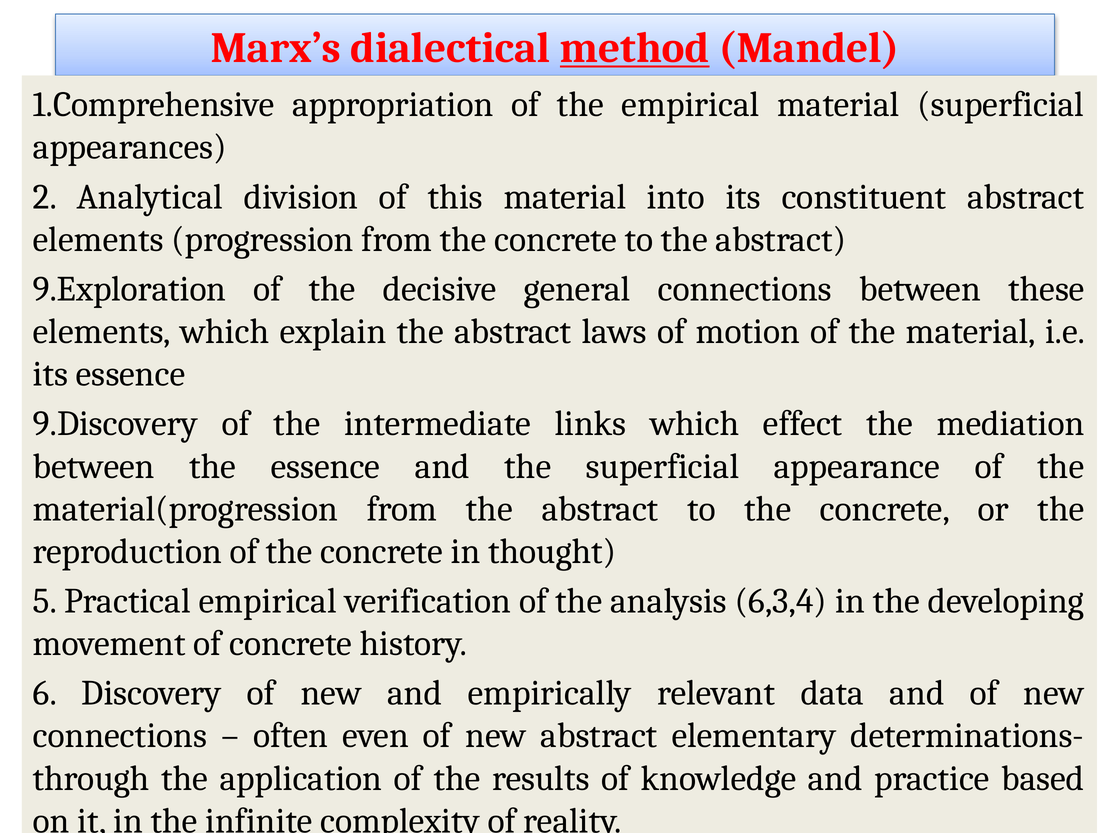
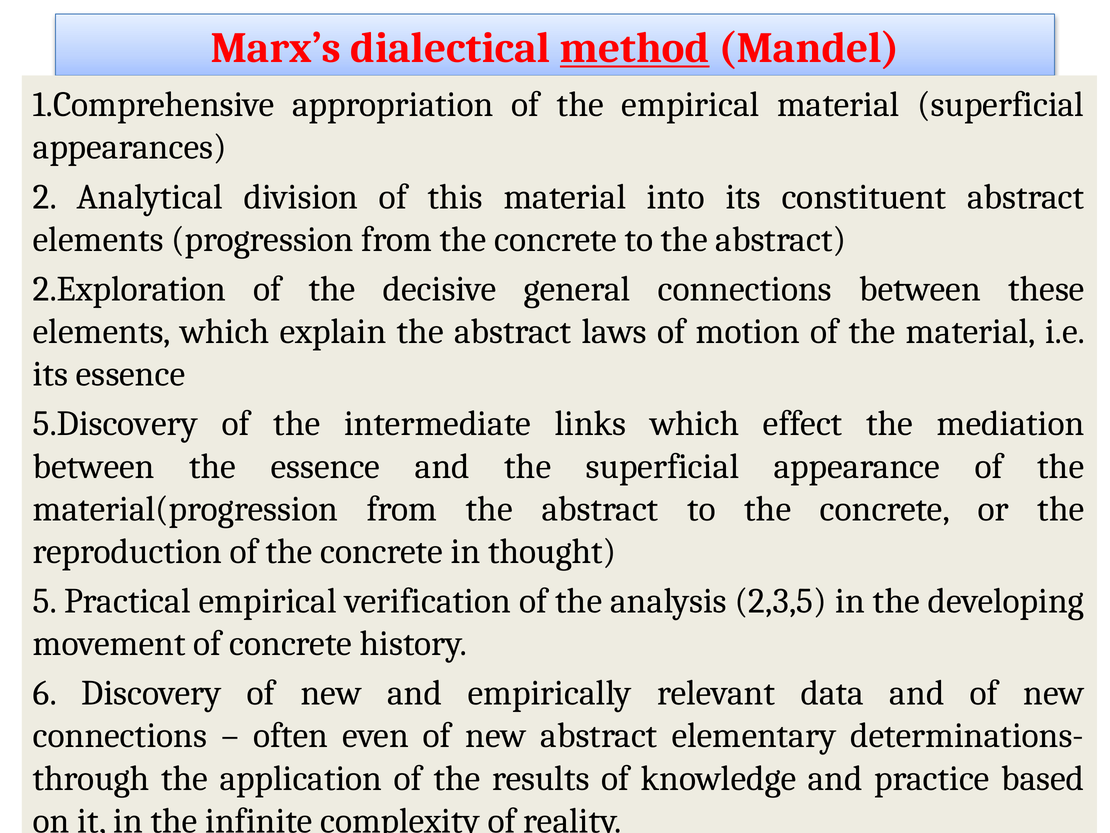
9.Exploration: 9.Exploration -> 2.Exploration (130, 289)
9.Discovery: 9.Discovery -> 5.Discovery (115, 424)
6,3,4: 6,3,4 -> 2,3,5 (781, 601)
